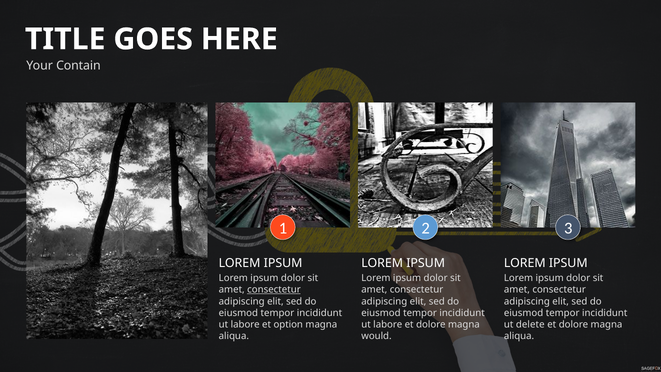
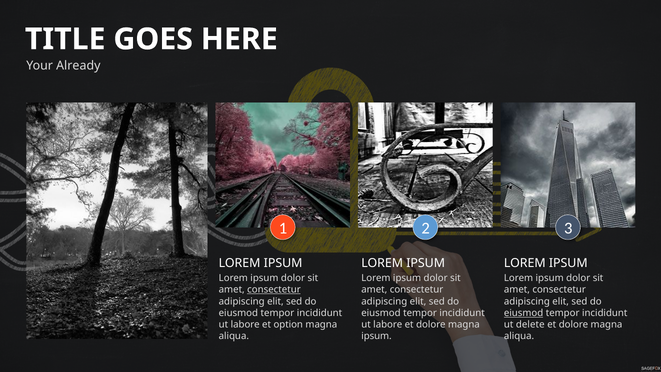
Contain: Contain -> Already (78, 66)
eiusmod underline: none -> present (524, 313)
would: would -> ipsum (376, 336)
